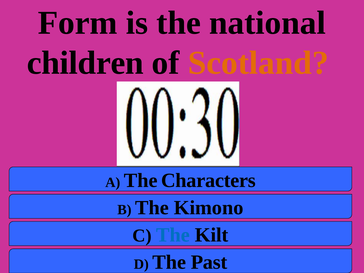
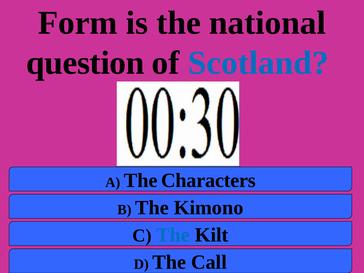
children: children -> question (85, 63)
Scotland colour: orange -> blue (258, 63)
Past: Past -> Call (209, 262)
